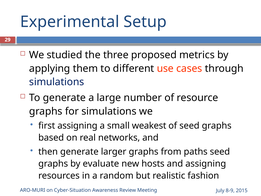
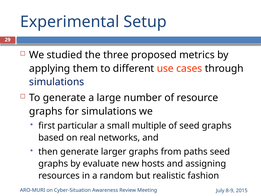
first assigning: assigning -> particular (77, 126)
weakest: weakest -> multiple (149, 126)
